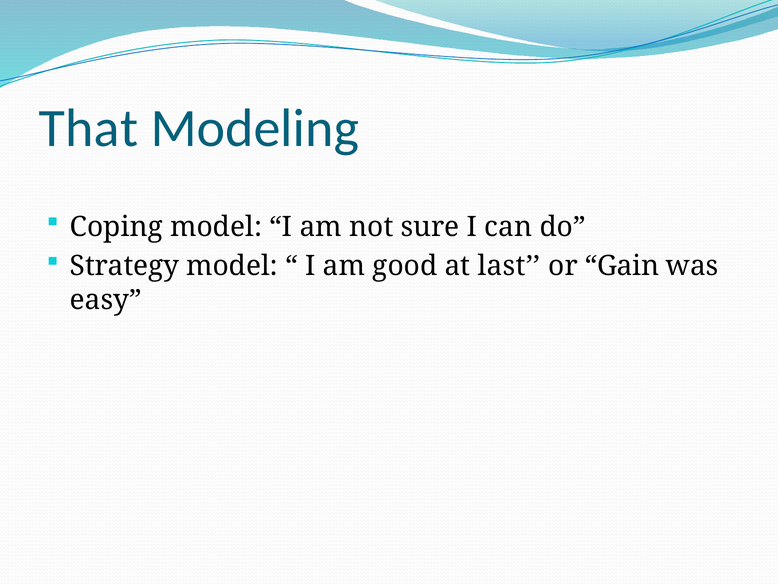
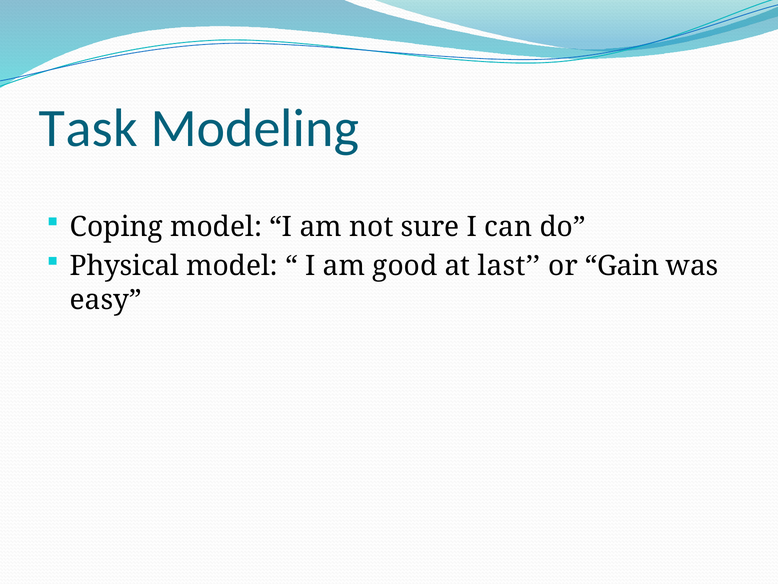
That: That -> Task (88, 128)
Strategy: Strategy -> Physical (124, 266)
